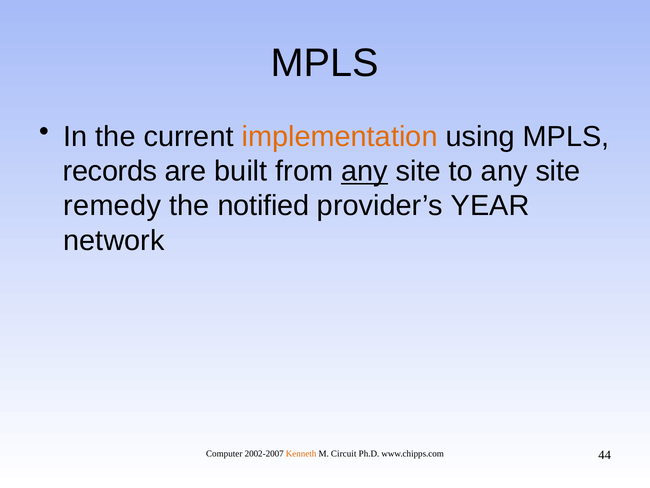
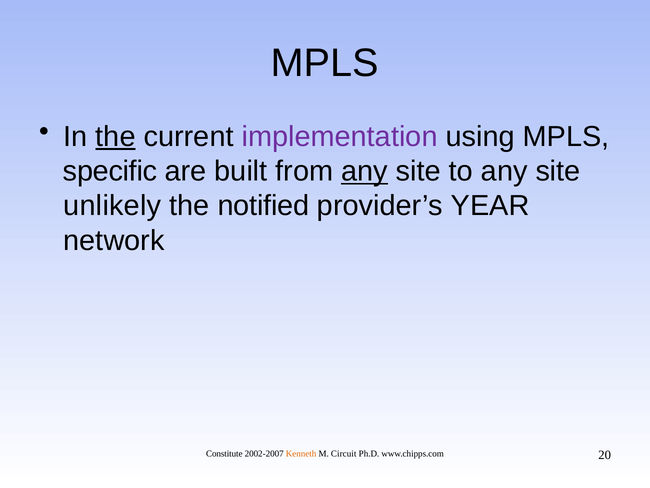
the underline: none -> present (116, 136)
implementation colour: orange -> purple (340, 136)
records: records -> specific (110, 171)
remedy: remedy -> unlikely (112, 206)
Computer: Computer -> Constitute (224, 453)
44: 44 -> 20 (605, 455)
